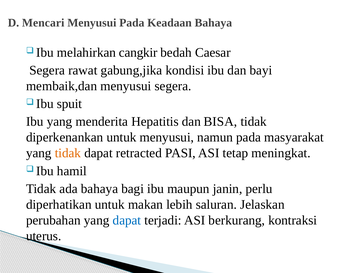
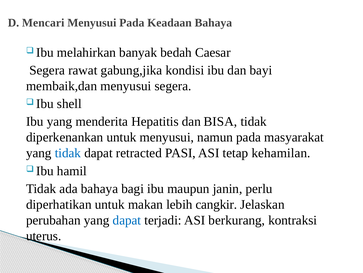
cangkir: cangkir -> banyak (138, 52)
spuit: spuit -> shell (69, 104)
tidak colour: orange -> blue (68, 153)
meningkat: meningkat -> kehamilan (281, 153)
saluran: saluran -> cangkir (216, 204)
